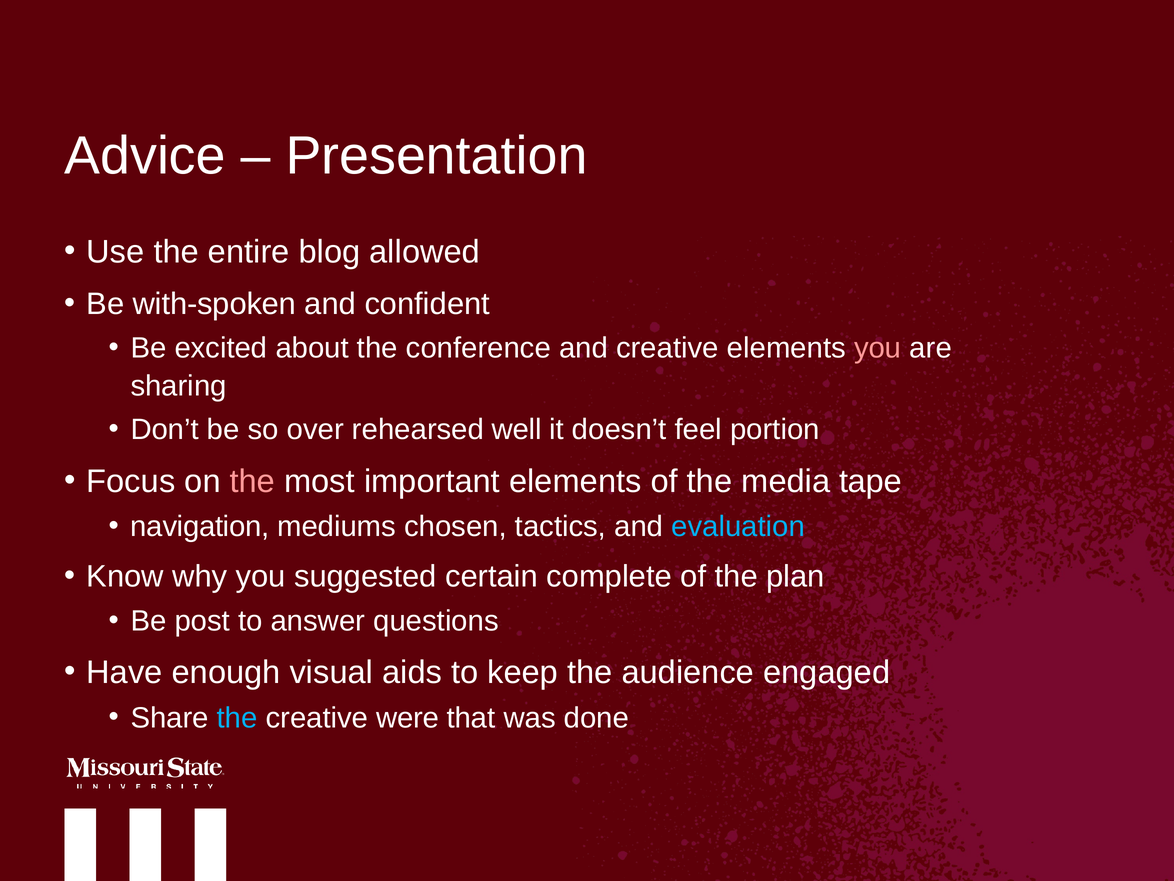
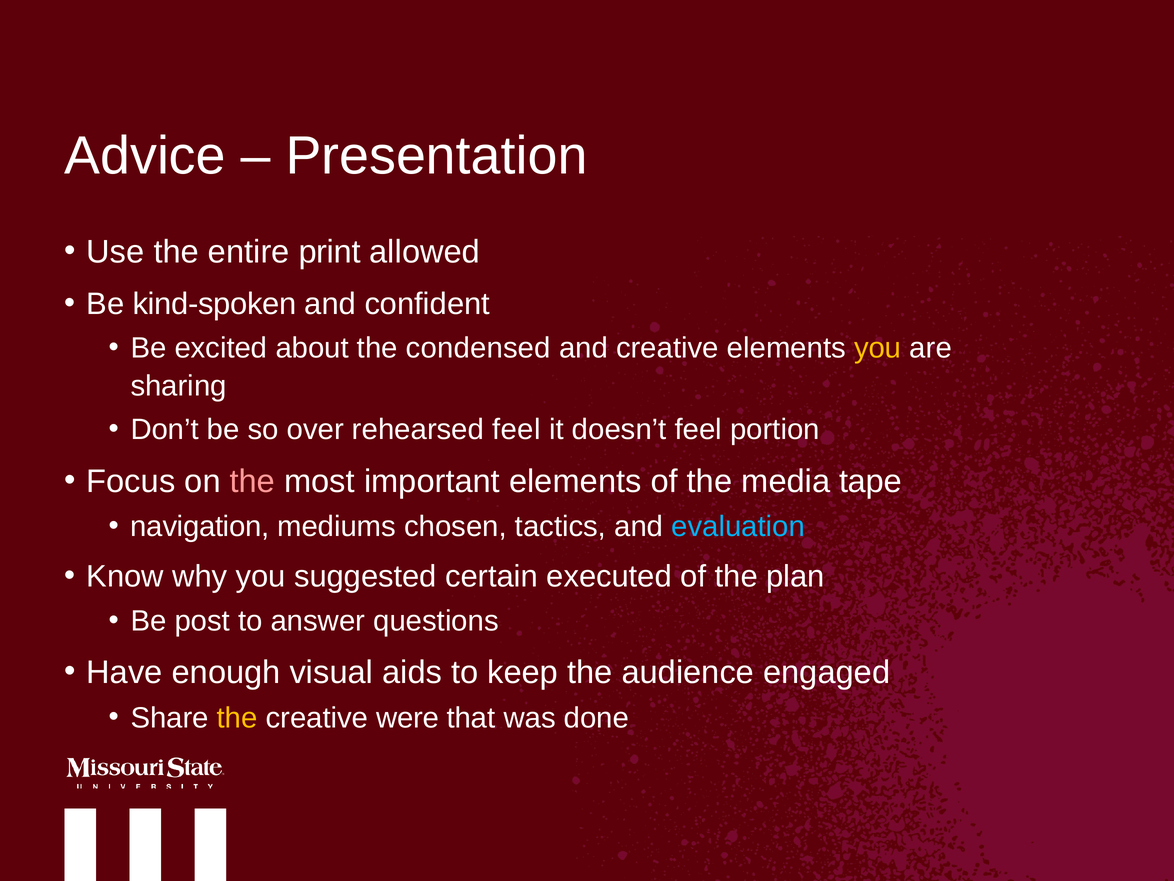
blog: blog -> print (330, 252)
with-spoken: with-spoken -> kind-spoken (215, 304)
conference: conference -> condensed (478, 348)
you colour: pink -> yellow (878, 348)
rehearsed well: well -> feel (517, 429)
complete: complete -> executed (609, 576)
the colour: light blue -> yellow (237, 717)
